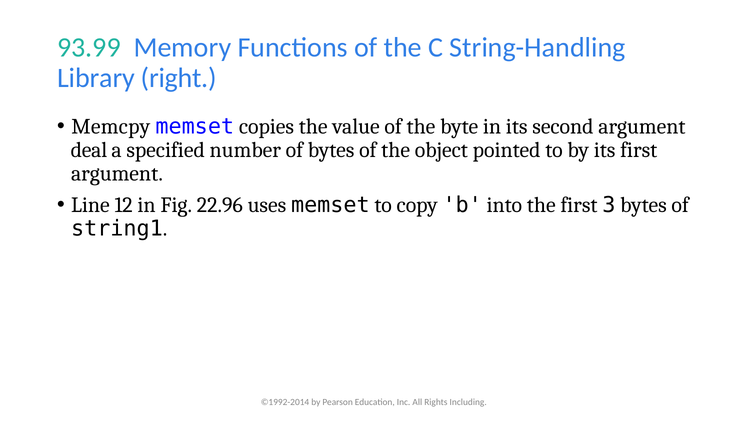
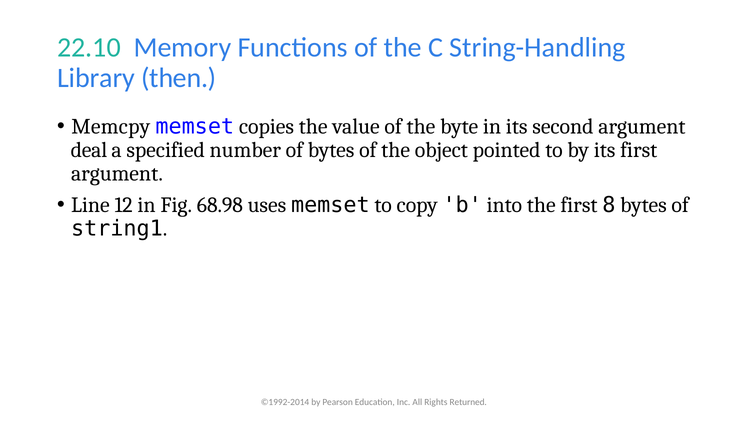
93.99: 93.99 -> 22.10 (89, 48)
right: right -> then (179, 78)
22.96: 22.96 -> 68.98 (220, 205)
3: 3 -> 8 (609, 205)
Including: Including -> Returned (468, 402)
